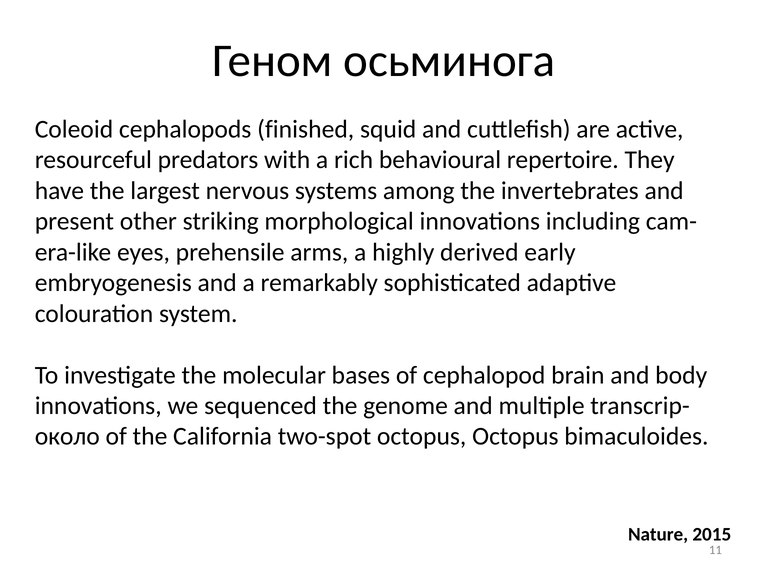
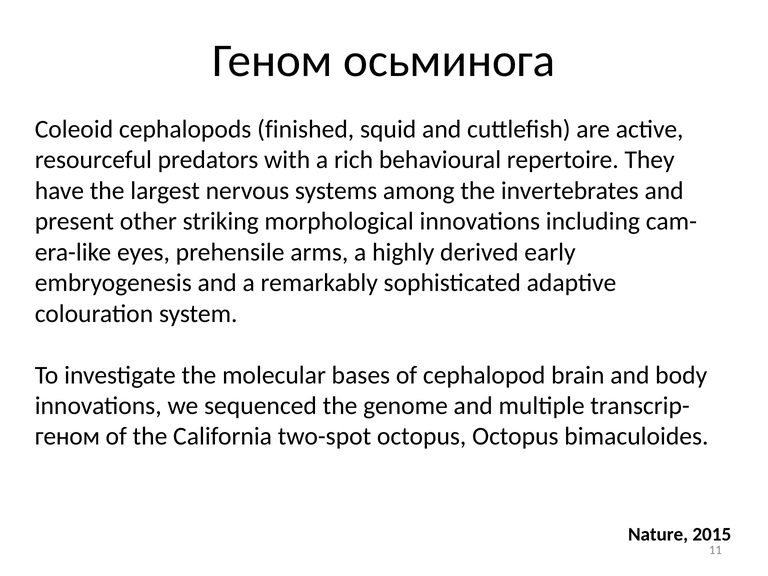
около: около -> геном (67, 437)
